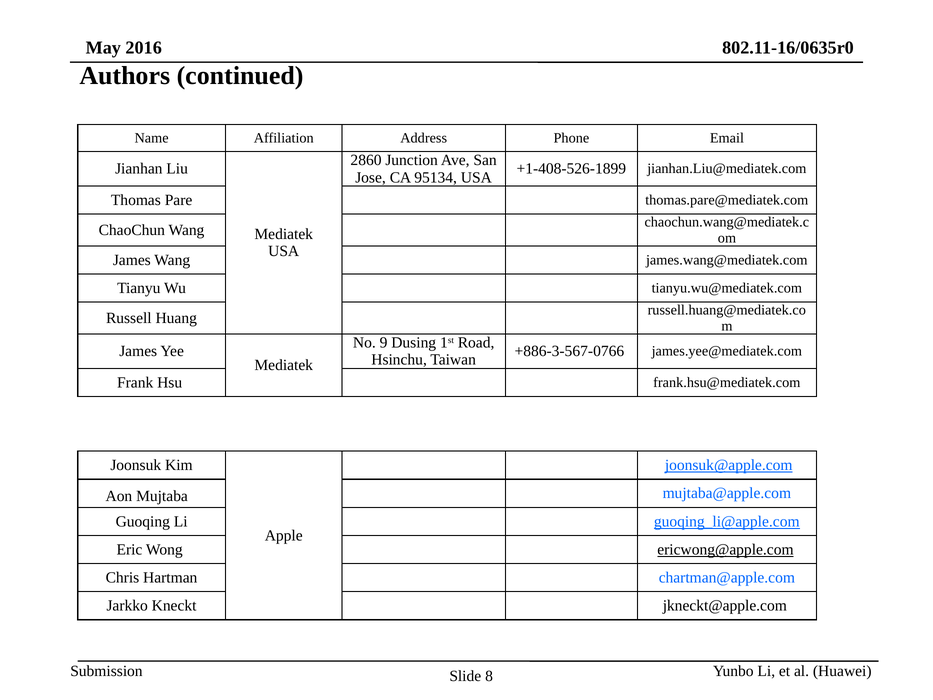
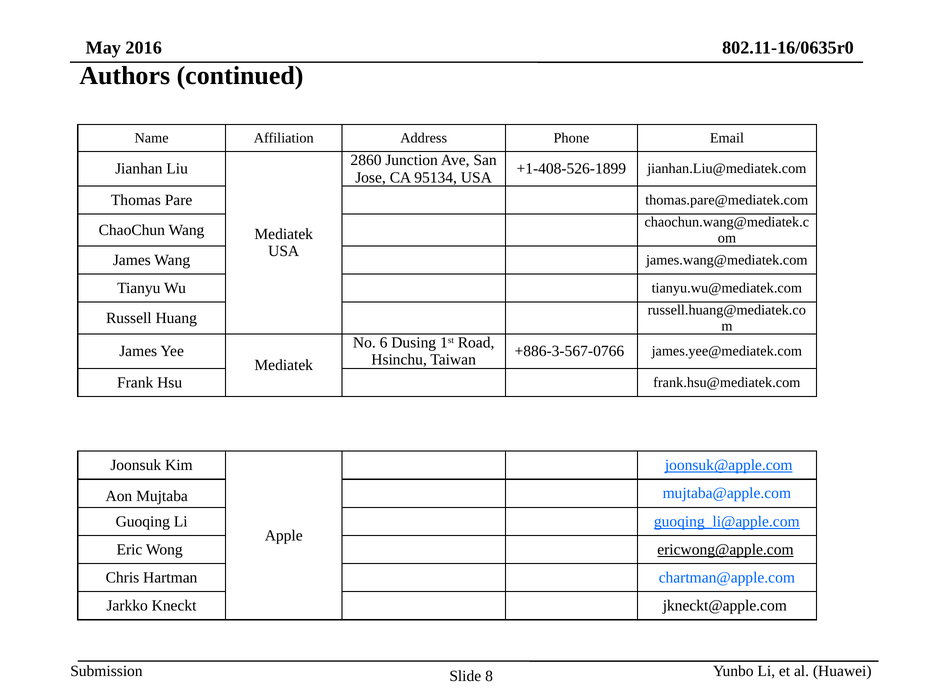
9: 9 -> 6 (384, 342)
